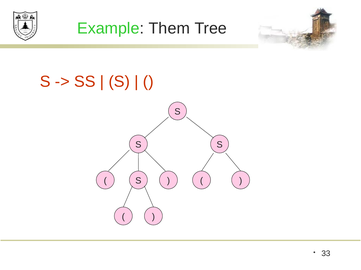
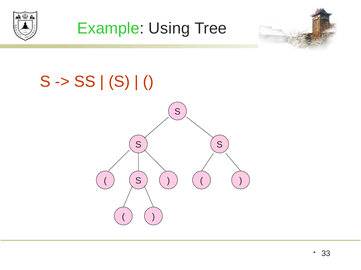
Them: Them -> Using (169, 28)
